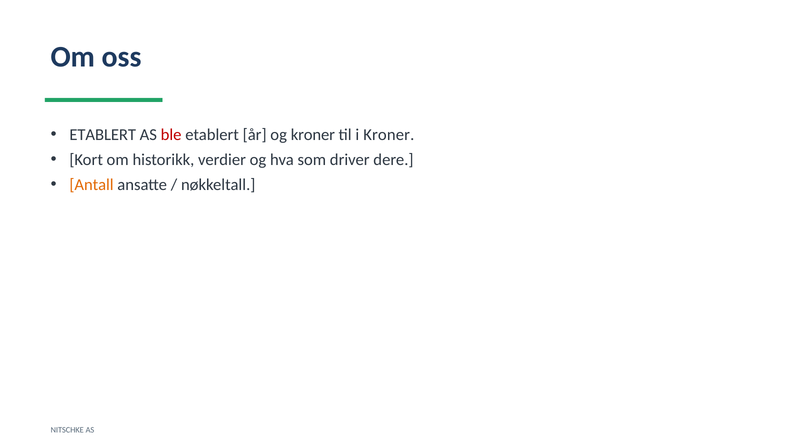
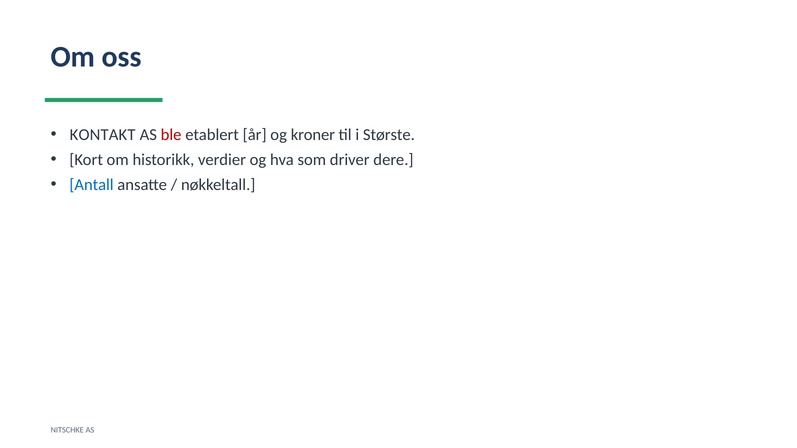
ETABLERT: ETABLERT -> KONTAKT (103, 135)
i Kroner: Kroner -> Største (389, 135)
Antall colour: orange -> blue (92, 185)
